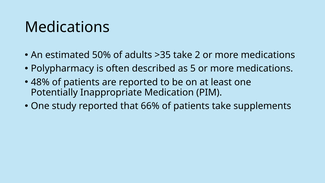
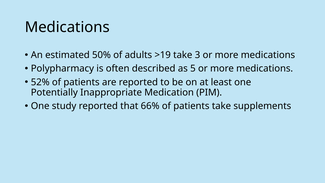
>35: >35 -> >19 (163, 55)
2: 2 -> 3 (198, 55)
48%: 48% -> 52% (40, 82)
